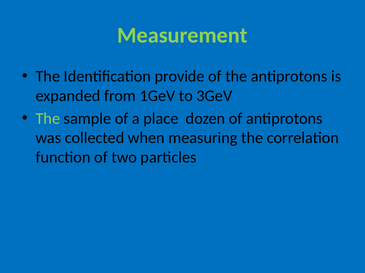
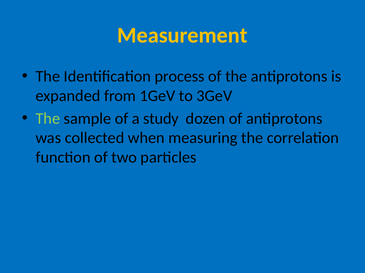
Measurement colour: light green -> yellow (182, 35)
provide: provide -> process (180, 77)
place: place -> study (161, 119)
